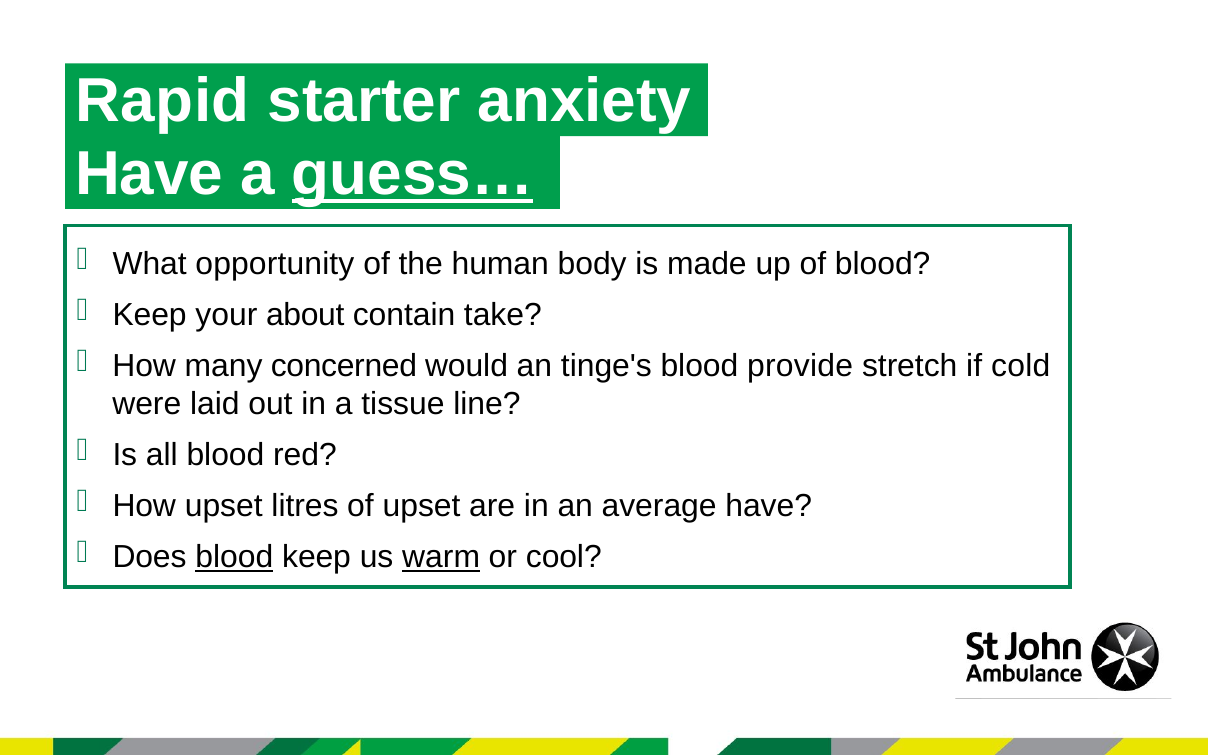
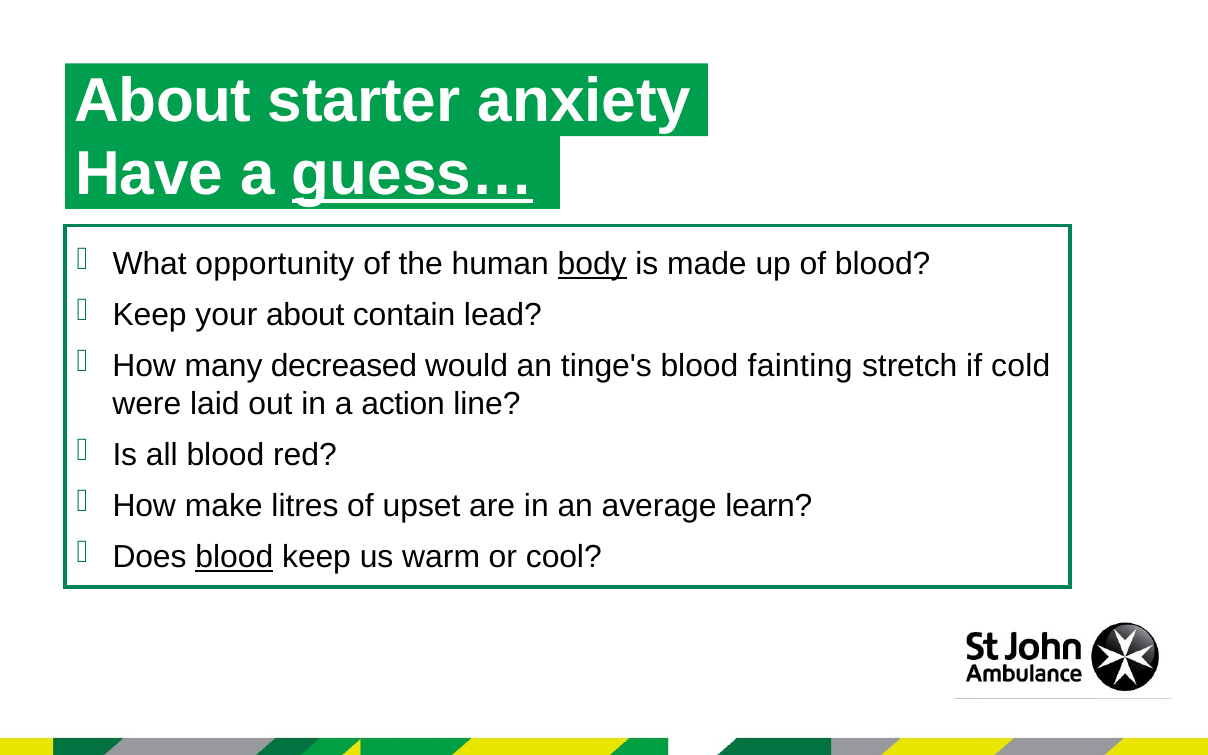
Rapid: Rapid -> About (163, 101)
body underline: none -> present (592, 264)
take: take -> lead (503, 315)
concerned: concerned -> decreased (344, 366)
provide: provide -> fainting (800, 366)
tissue: tissue -> action (403, 404)
How upset: upset -> make (224, 506)
average have: have -> learn (769, 506)
warm underline: present -> none (441, 557)
